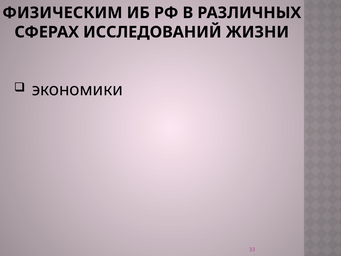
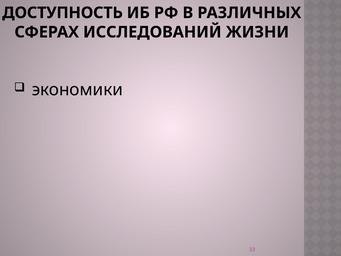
ФИЗИЧЕСКИМ: ФИЗИЧЕСКИМ -> ДОСТУПНОСТЬ (63, 13)
